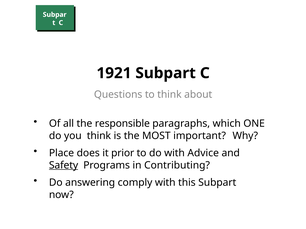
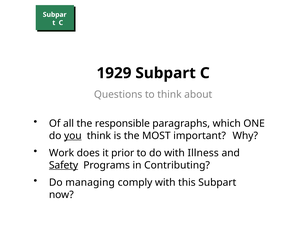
1921: 1921 -> 1929 (114, 73)
you underline: none -> present (73, 136)
Place: Place -> Work (62, 153)
Advice: Advice -> Illness (203, 153)
answering: answering -> managing (90, 183)
